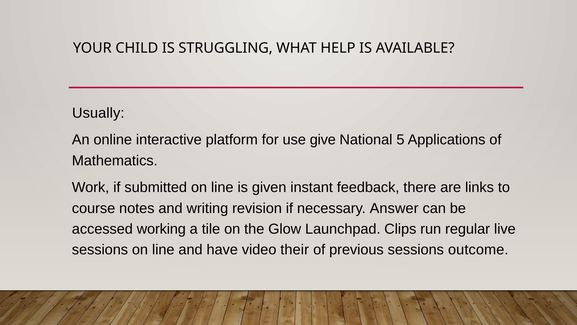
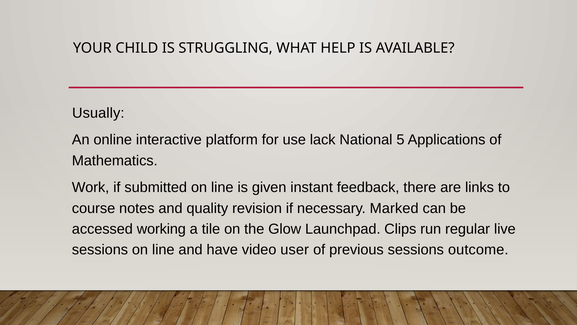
give: give -> lack (323, 140)
writing: writing -> quality (207, 208)
Answer: Answer -> Marked (394, 208)
their: their -> user (295, 250)
